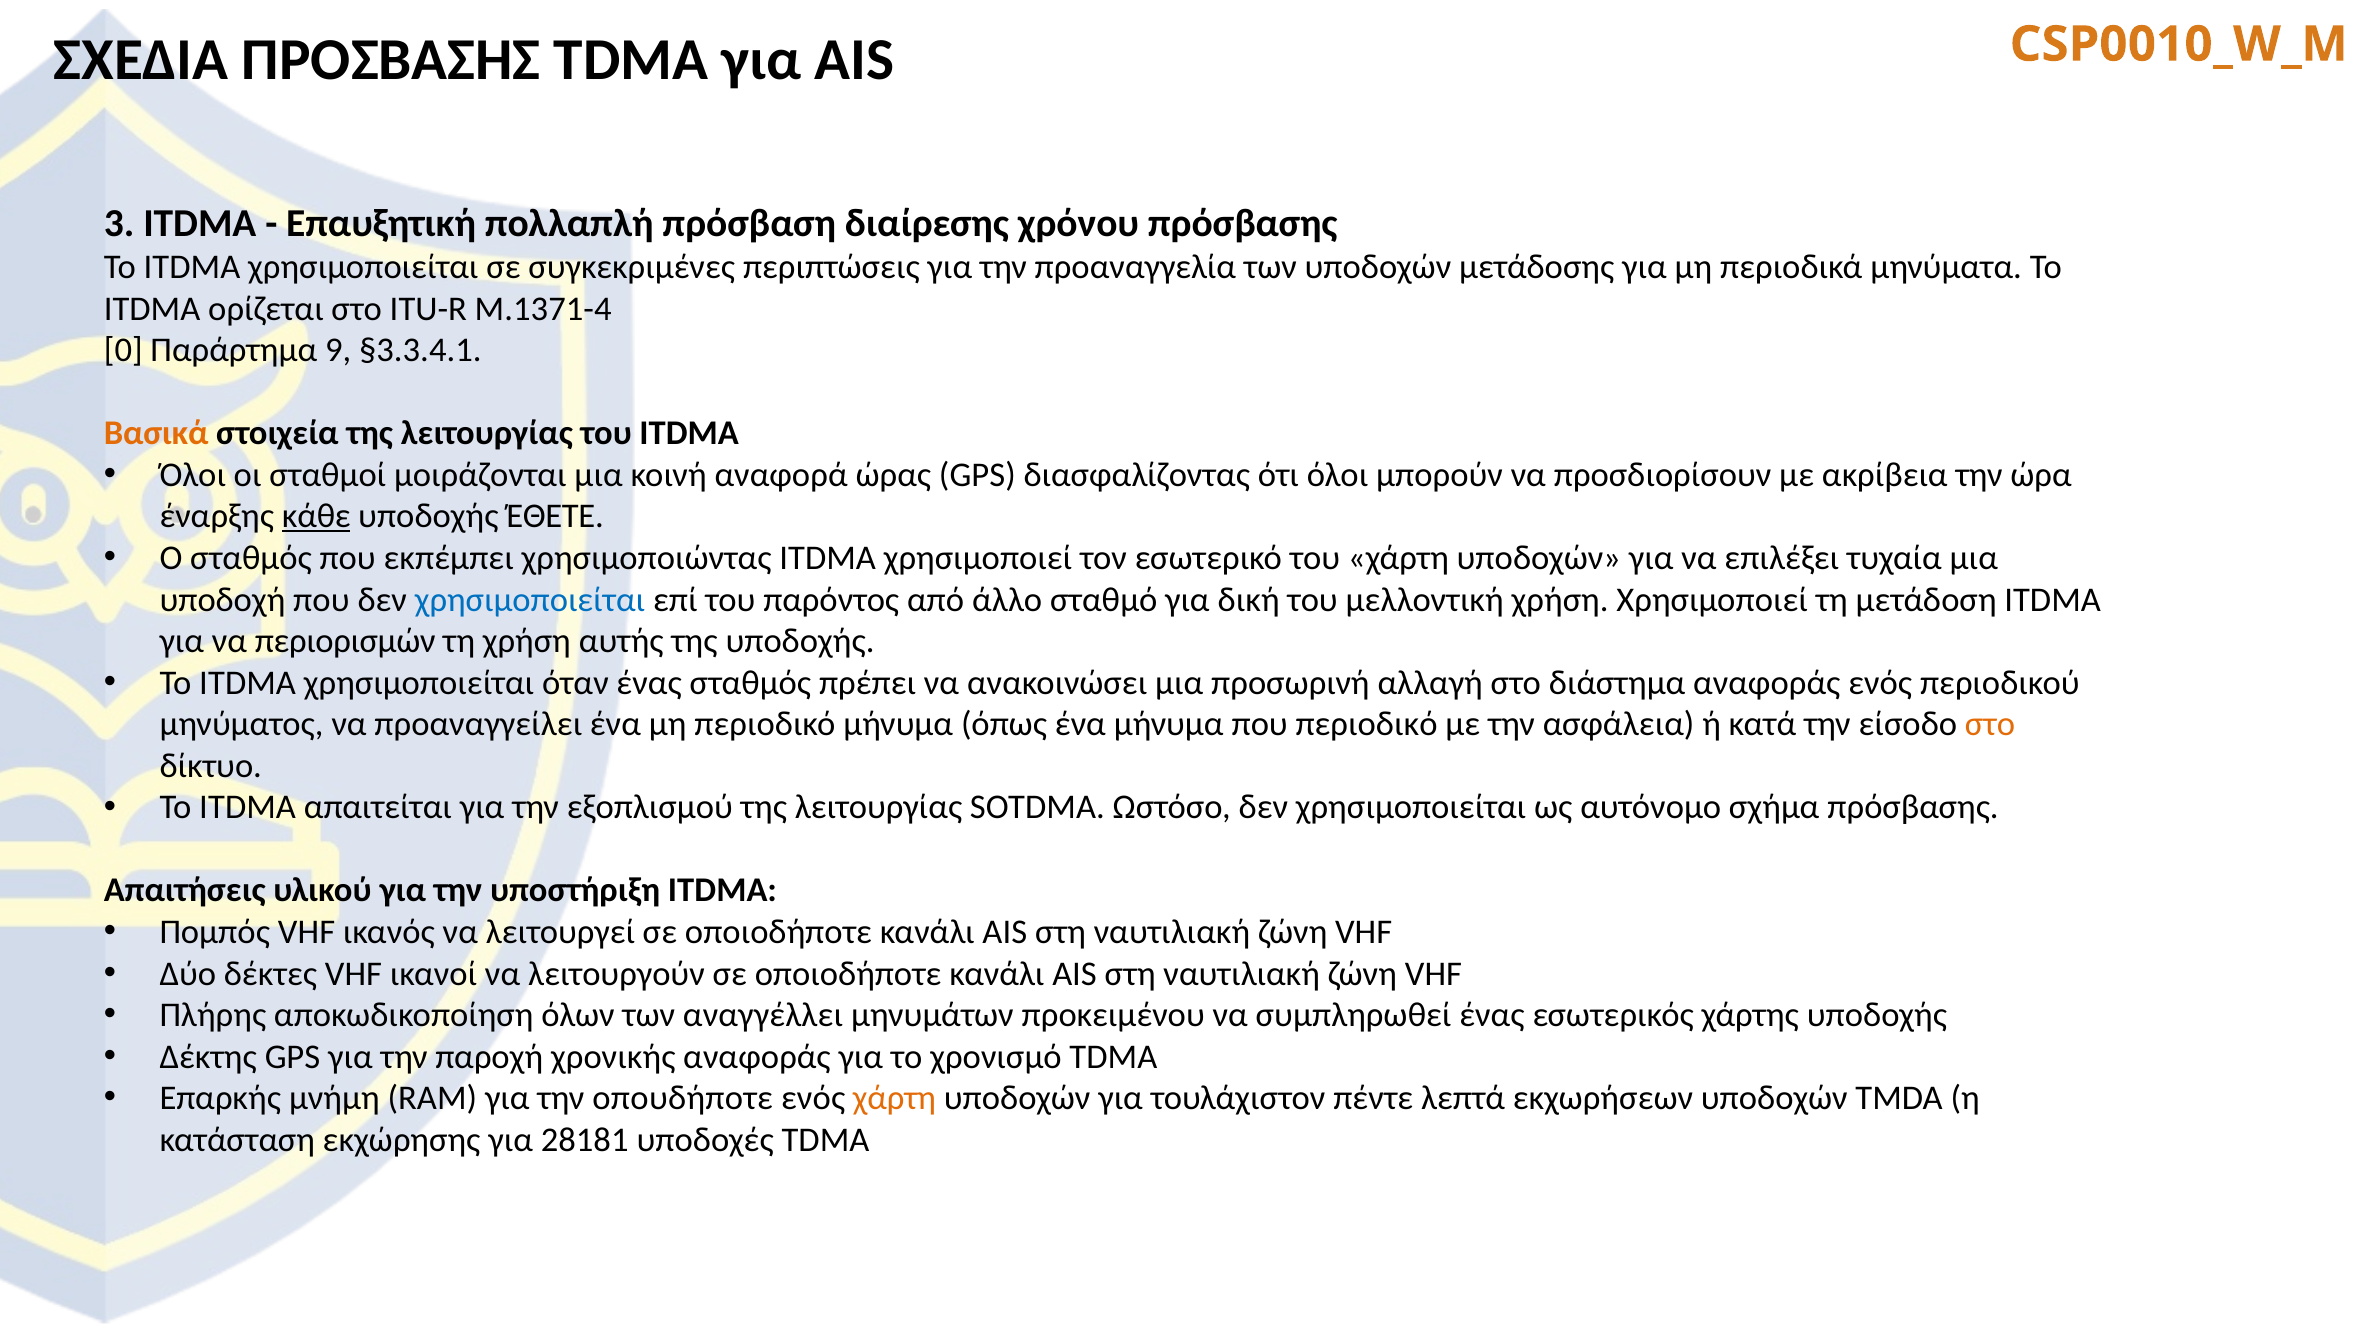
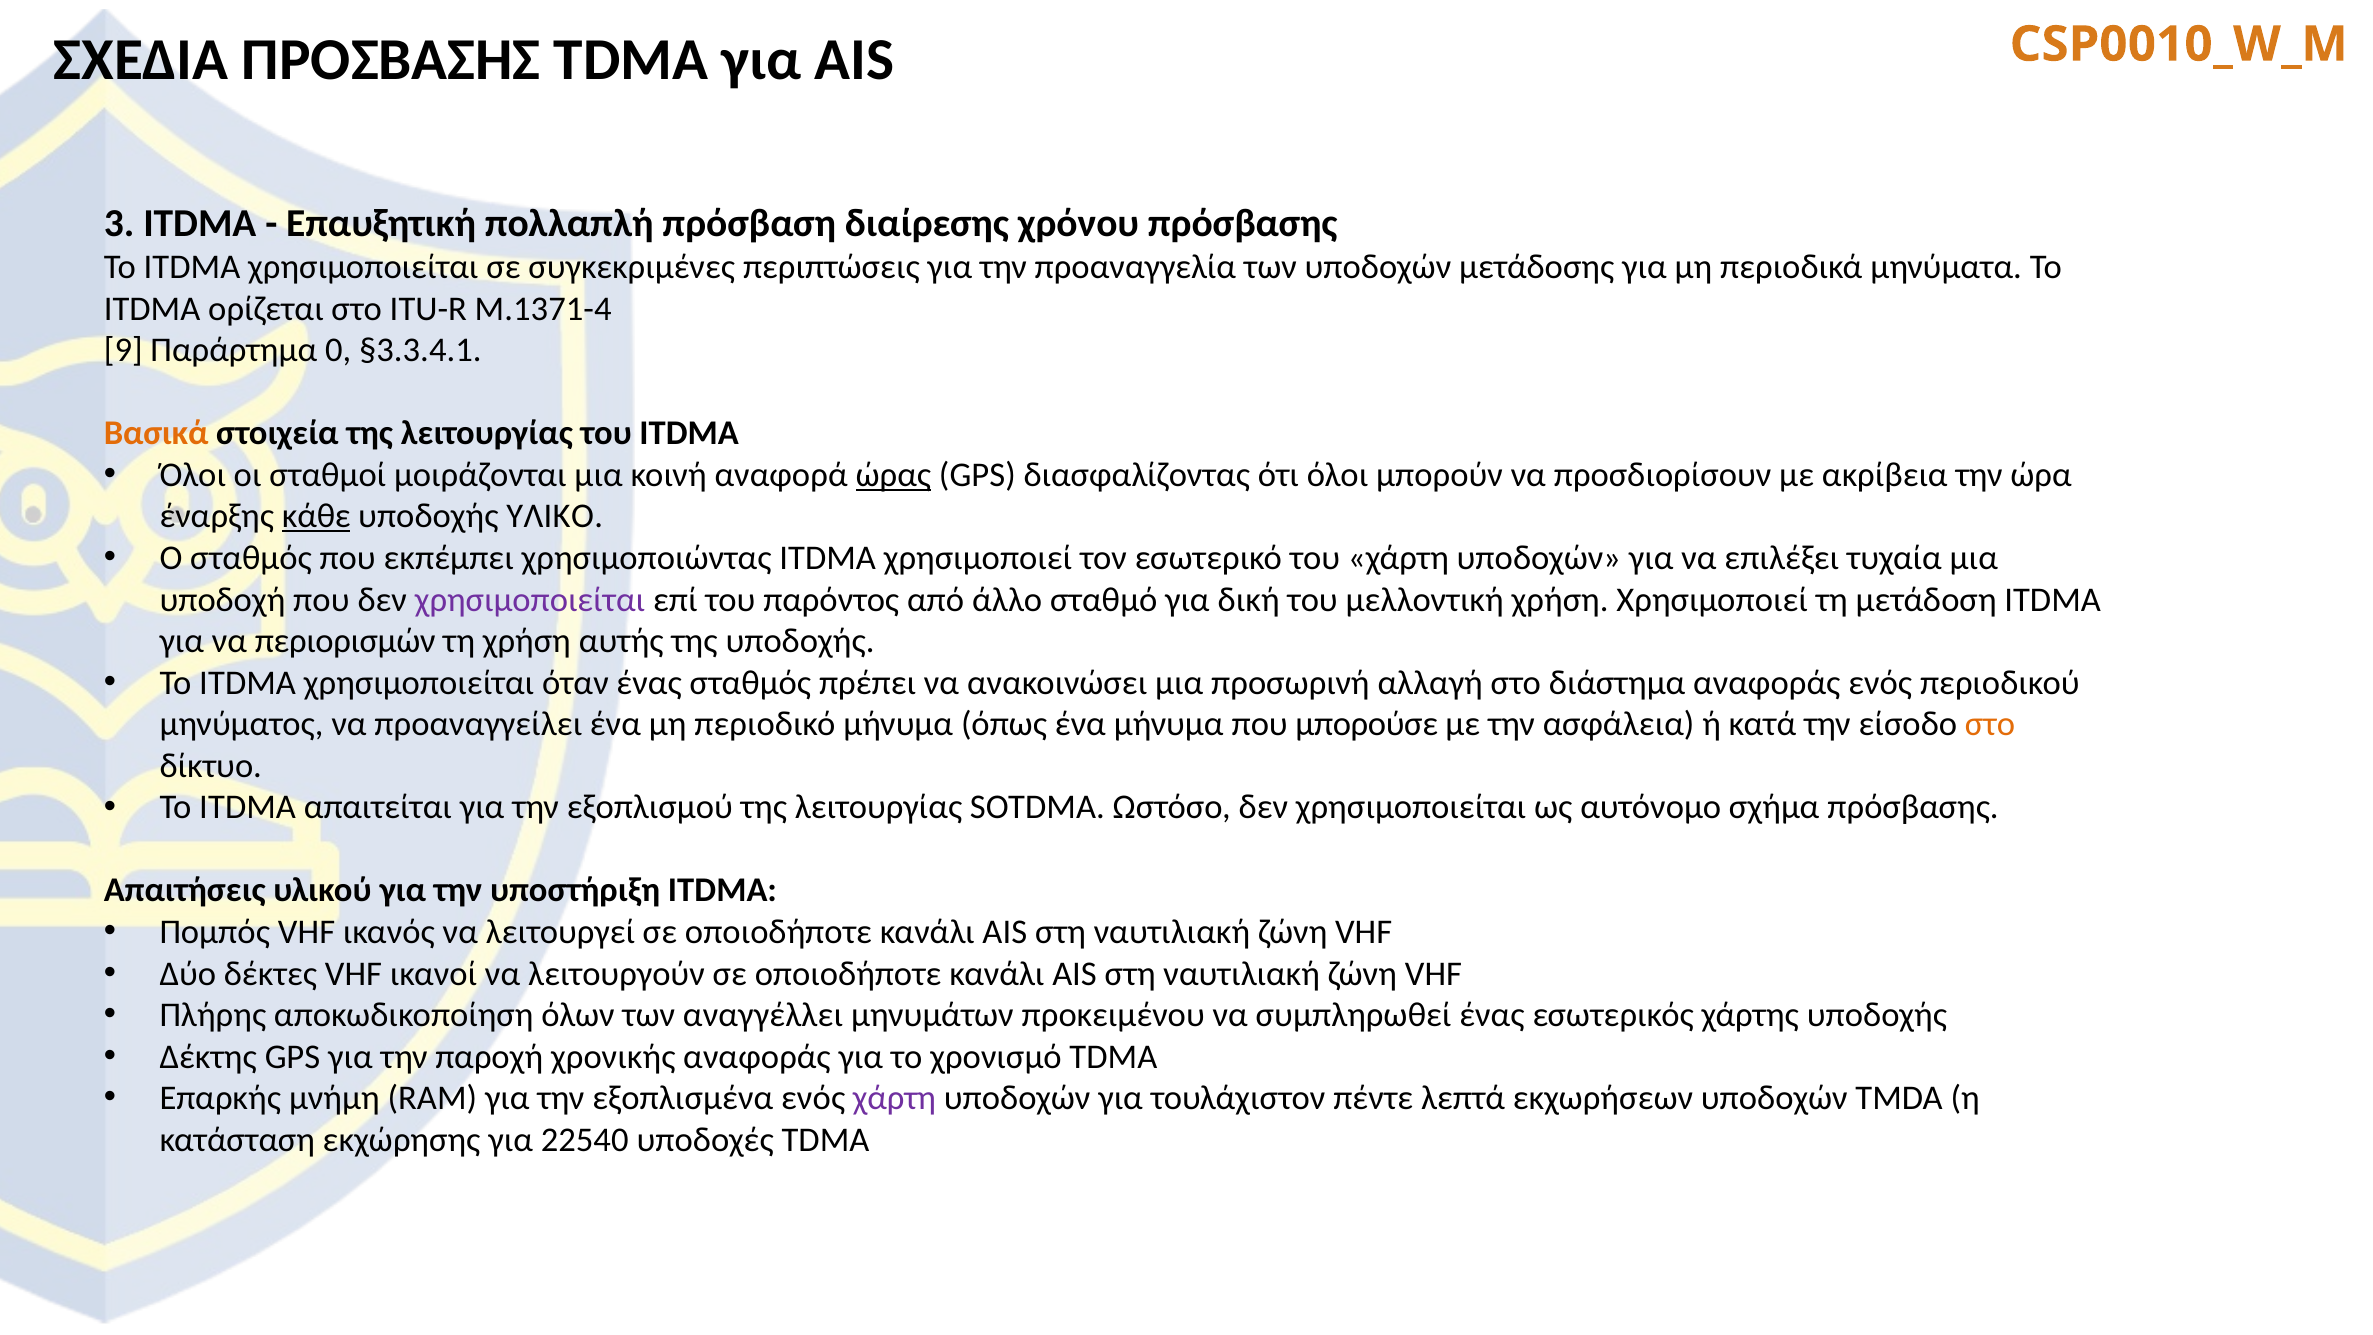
0: 0 -> 9 (123, 350)
9: 9 -> 0 (338, 350)
ώρας underline: none -> present (893, 475)
ΈΘΕΤΕ: ΈΘΕΤΕ -> ΥΛΙΚΟ (555, 516)
χρησιμοποιείται colour: blue -> purple (530, 600)
που περιοδικό: περιοδικό -> μπορούσε (1367, 724)
οπουδήποτε: οπουδήποτε -> εξοπλισμένα (683, 1098)
χάρτη colour: orange -> purple (894, 1098)
28181: 28181 -> 22540 (585, 1140)
